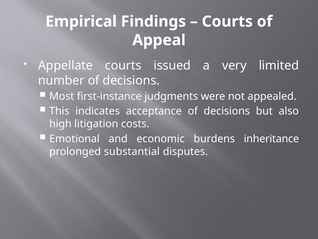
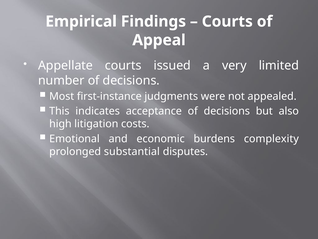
inheritance: inheritance -> complexity (271, 139)
